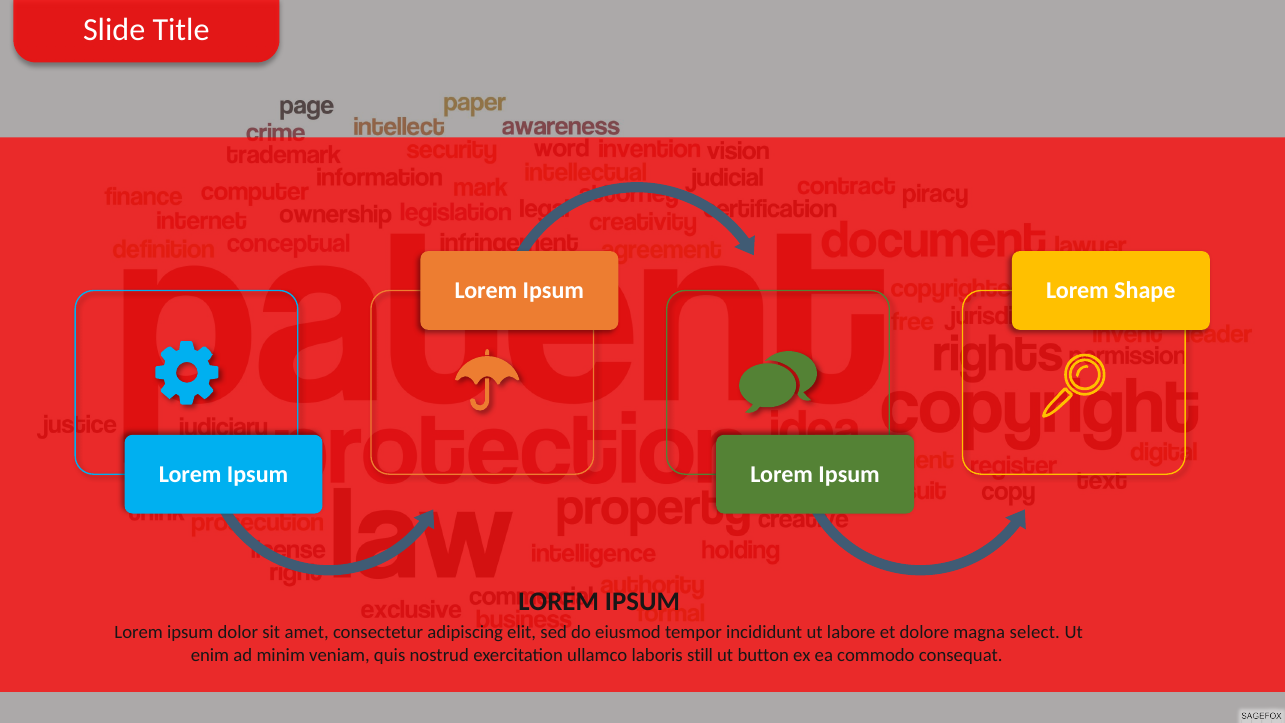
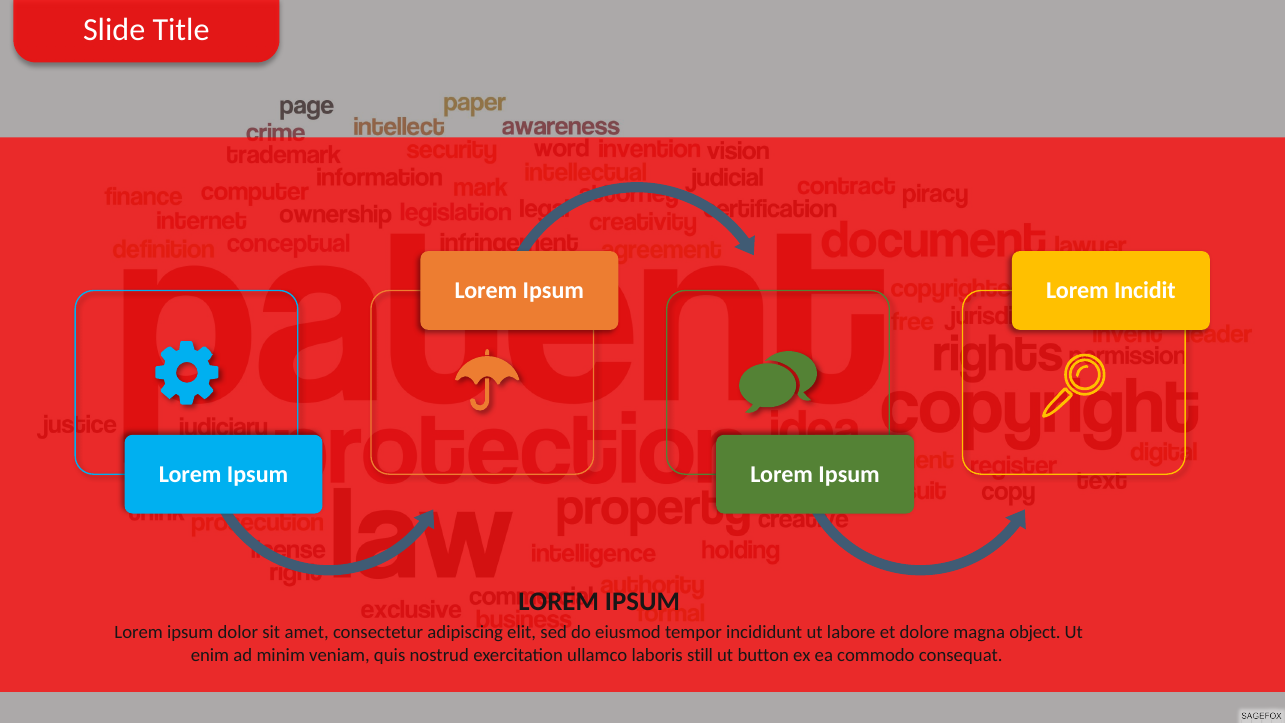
Shape: Shape -> Incidit (1145, 290)
select: select -> object (1035, 632)
